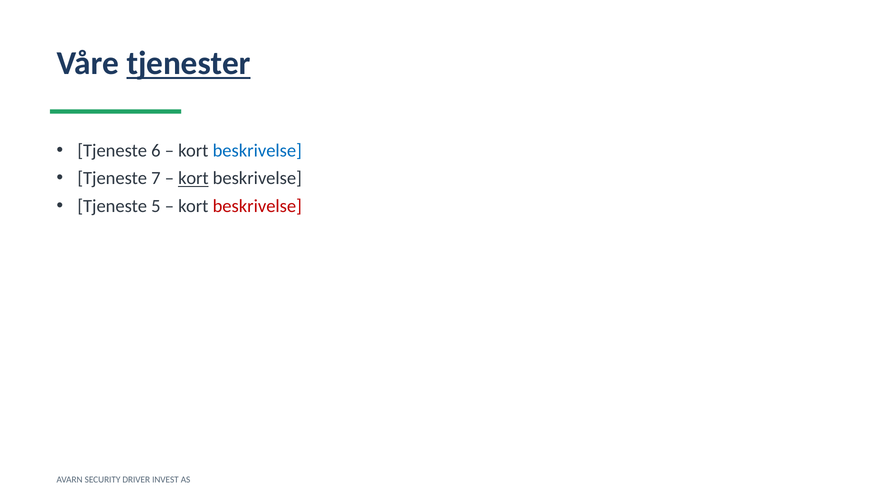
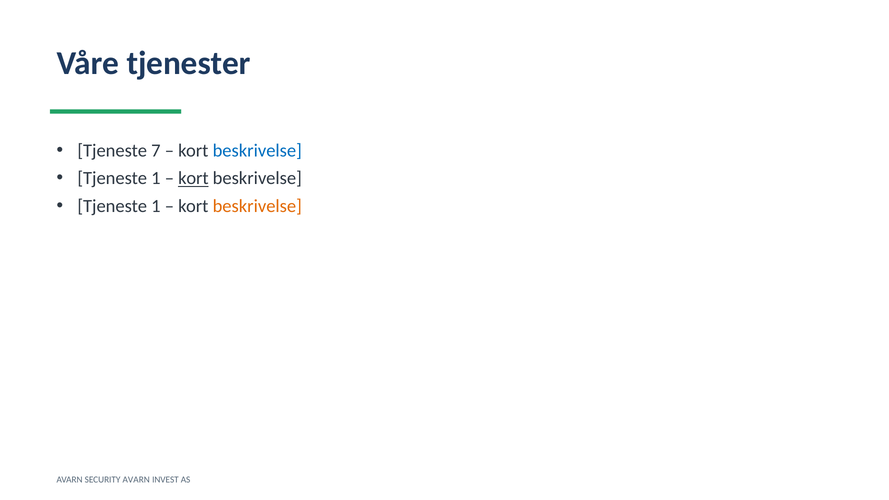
tjenester underline: present -> none (189, 63)
6: 6 -> 7 (156, 151)
7: 7 -> 1 (156, 178)
5: 5 -> 1 (156, 206)
beskrivelse colour: red -> orange (257, 206)
SECURITY DRIVER: DRIVER -> AVARN (136, 480)
